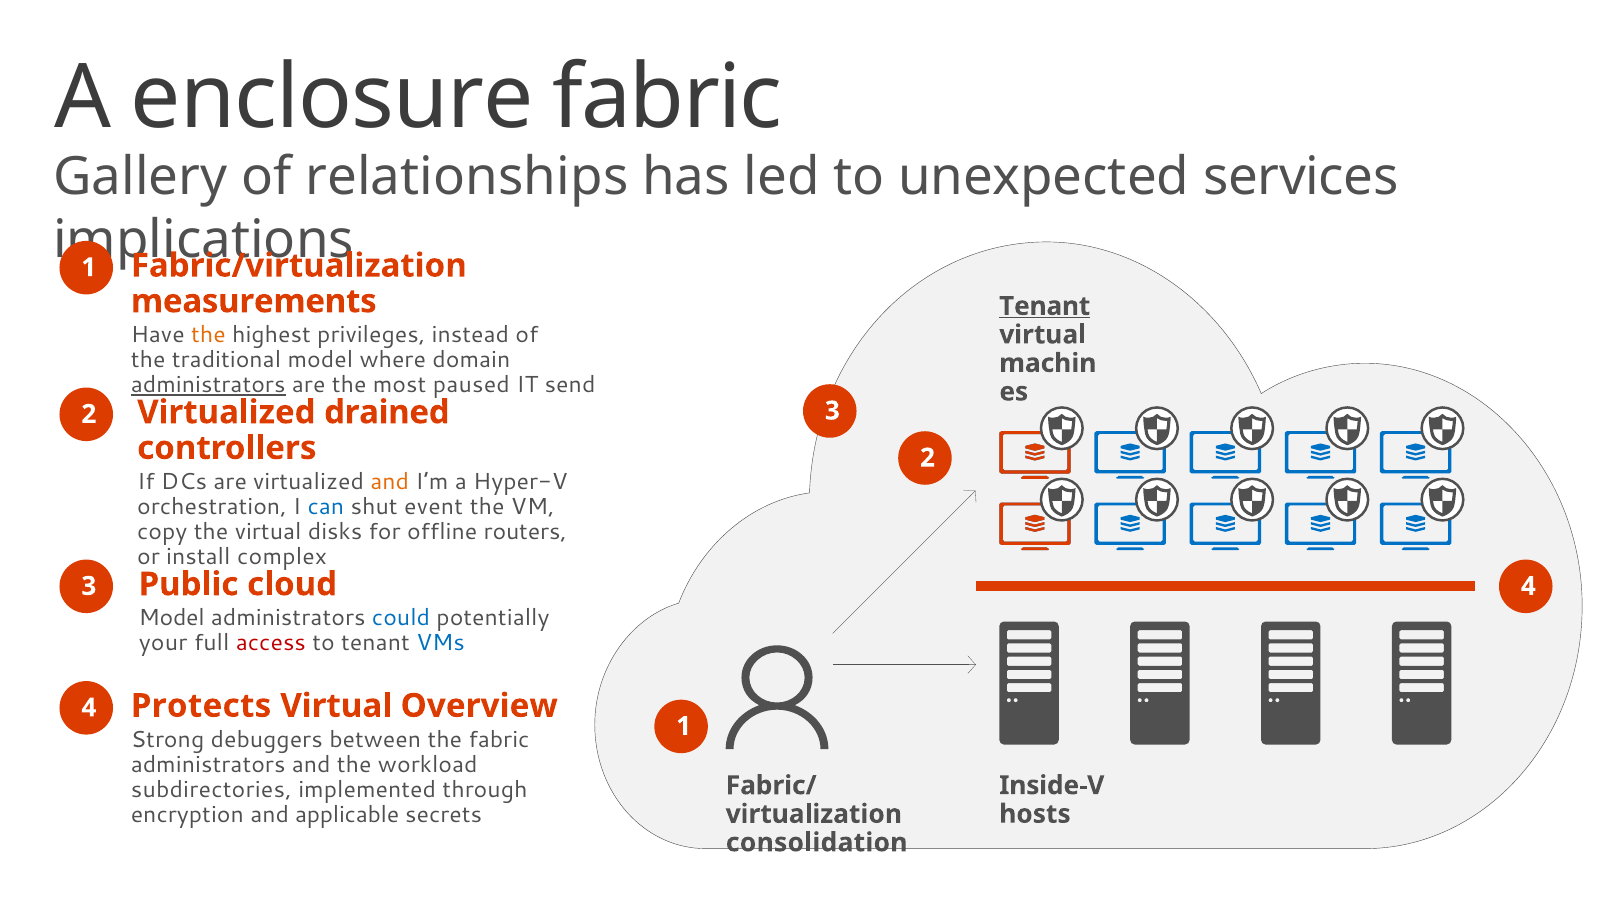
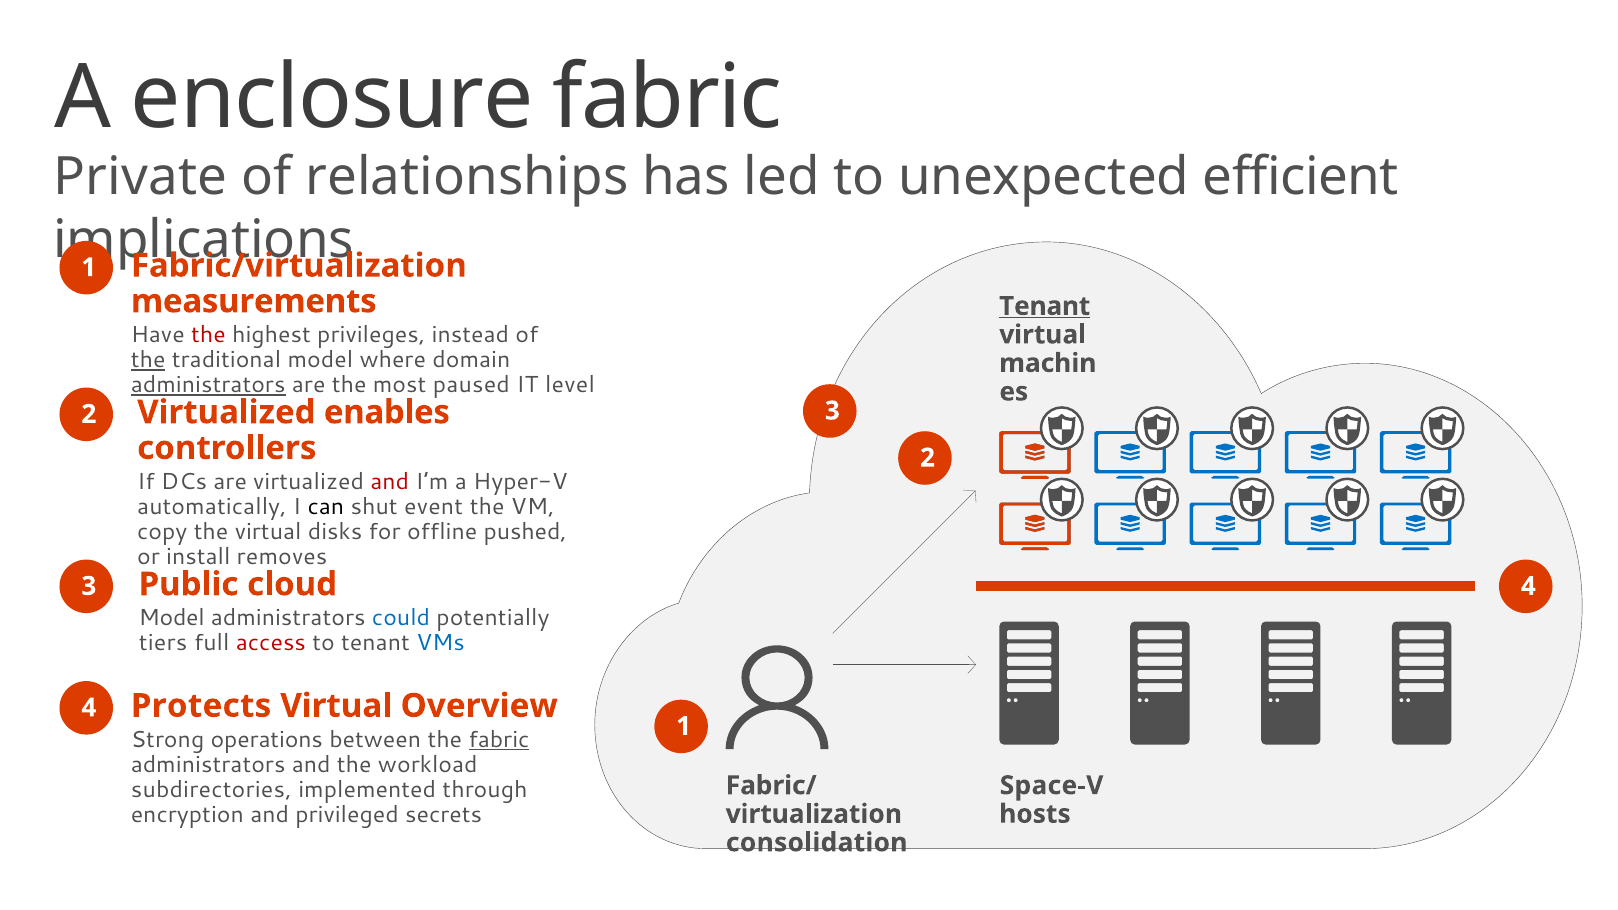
Gallery: Gallery -> Private (140, 177)
services: services -> efficient (1301, 177)
the colour: orange -> red (208, 335)
the underline: none -> present (148, 360)
send: send -> level (570, 385)
drained: drained -> enables (387, 412)
and colour: orange -> red (390, 482)
orchestration: orchestration -> automatically (212, 507)
can colour: blue -> black (326, 507)
routers: routers -> pushed (525, 532)
complex: complex -> removes (282, 557)
your: your -> tiers (163, 643)
debuggers: debuggers -> operations (267, 740)
fabric underline: none -> present (499, 740)
Inside-V: Inside-V -> Space-V (1052, 785)
applicable: applicable -> privileged (347, 815)
